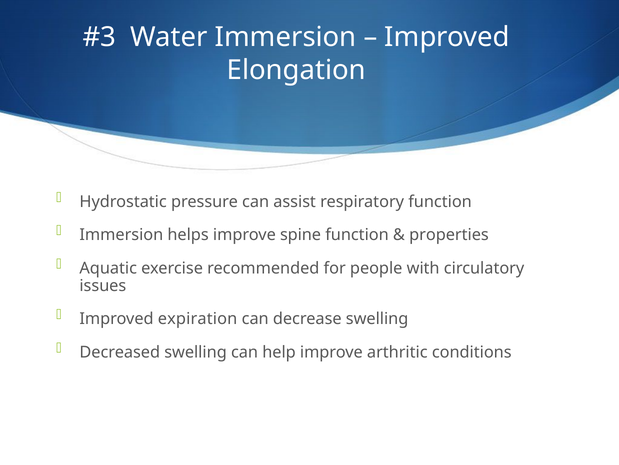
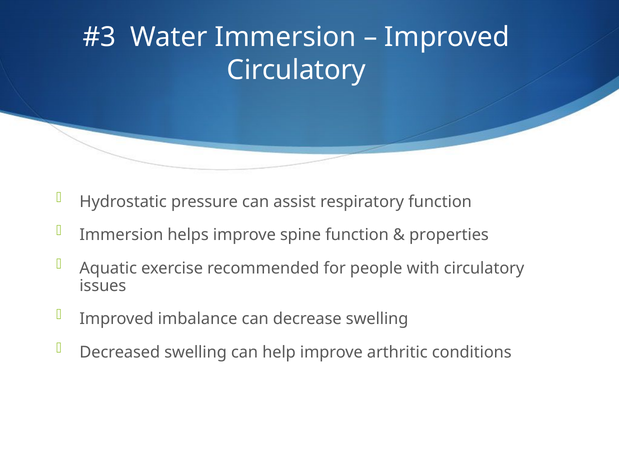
Elongation: Elongation -> Circulatory (296, 70)
expiration: expiration -> imbalance (198, 319)
